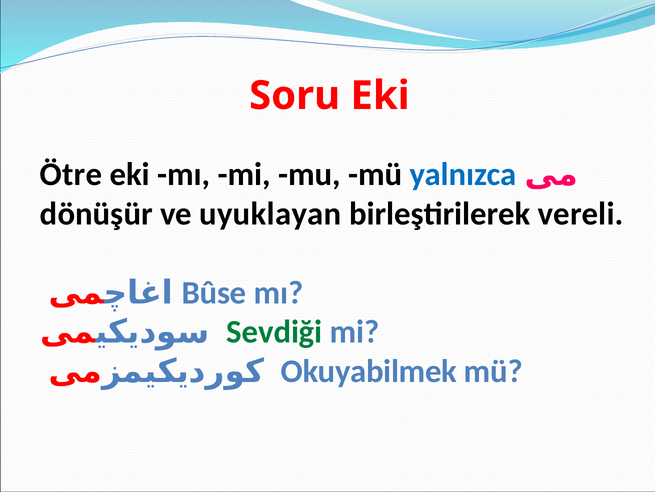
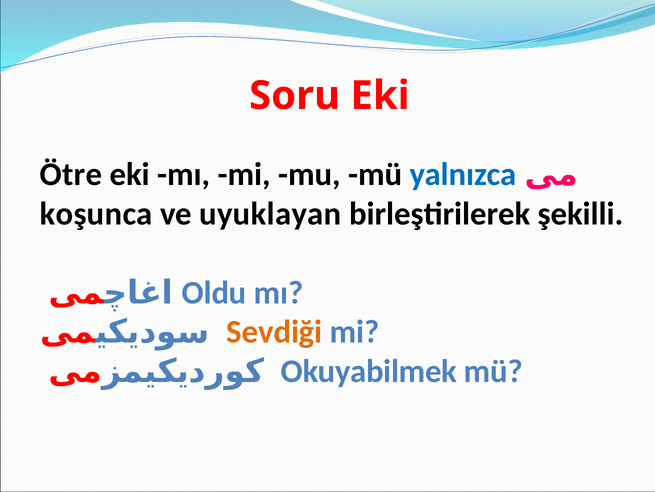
dönüşür: dönüşür -> koşunca (96, 214)
vereli: vereli -> şekilli (581, 214)
Bûse: Bûse -> Oldu (214, 292)
Sevdiği colour: green -> orange (274, 332)
